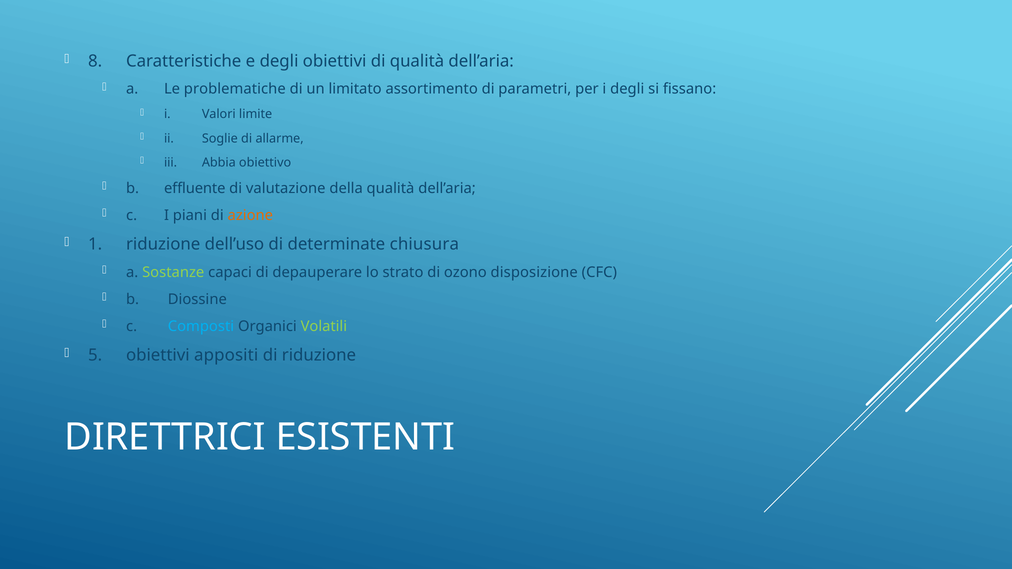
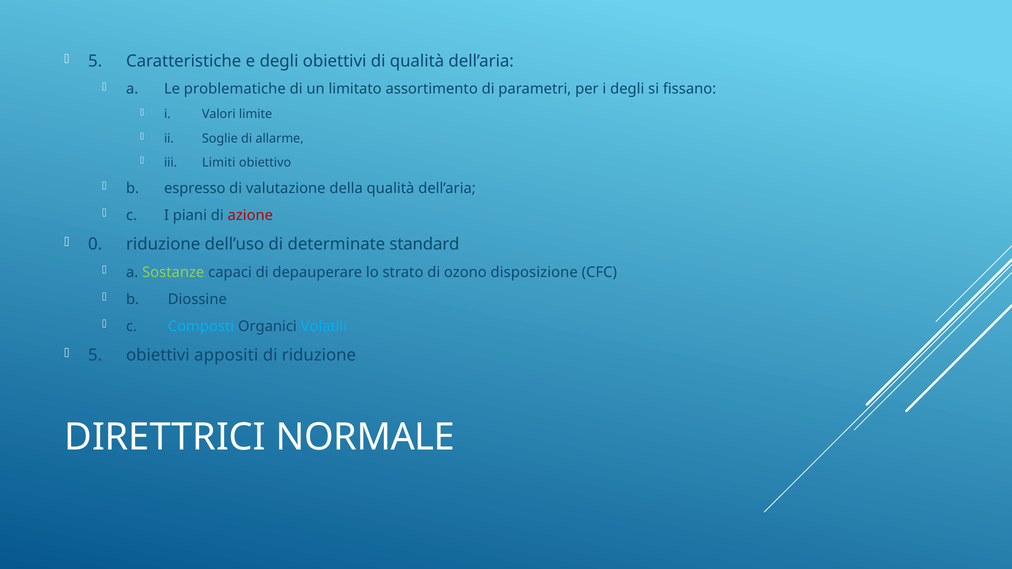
8: 8 -> 5 (95, 61)
Abbia: Abbia -> Limiti (219, 162)
effluente: effluente -> espresso (195, 188)
azione colour: orange -> red (250, 215)
1: 1 -> 0 (95, 244)
chiusura: chiusura -> standard (424, 244)
Volatili colour: light green -> light blue (324, 326)
ESISTENTI: ESISTENTI -> NORMALE (365, 438)
